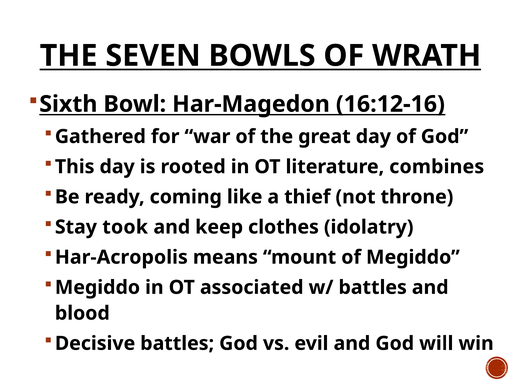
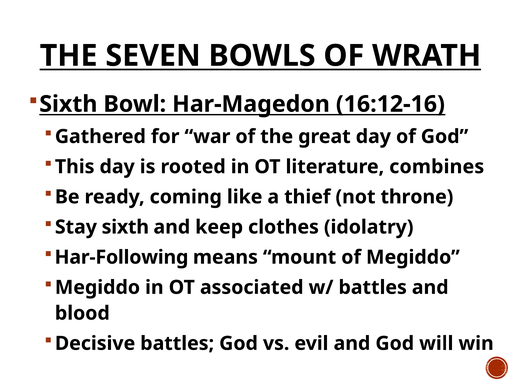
Stay took: took -> sixth (125, 227)
Har-Acropolis: Har-Acropolis -> Har-Following (121, 257)
